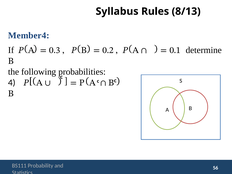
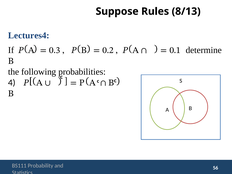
Syllabus: Syllabus -> Suppose (117, 11)
Member4: Member4 -> Lectures4 (29, 35)
